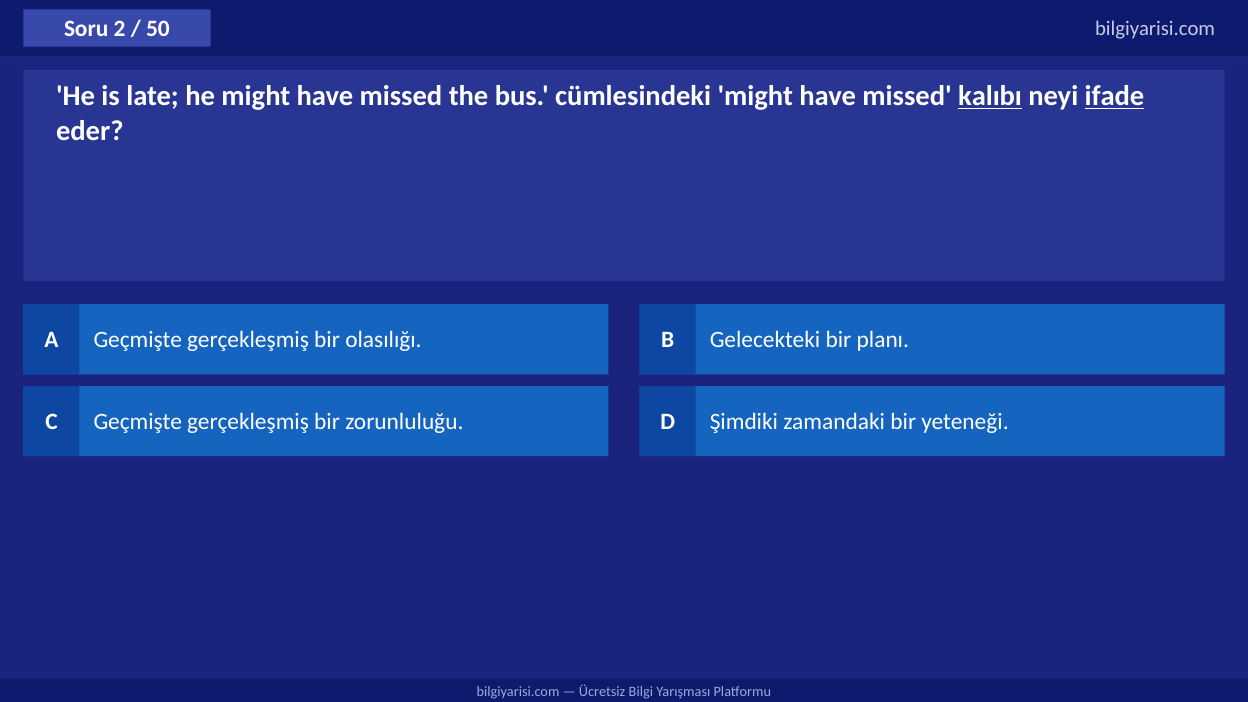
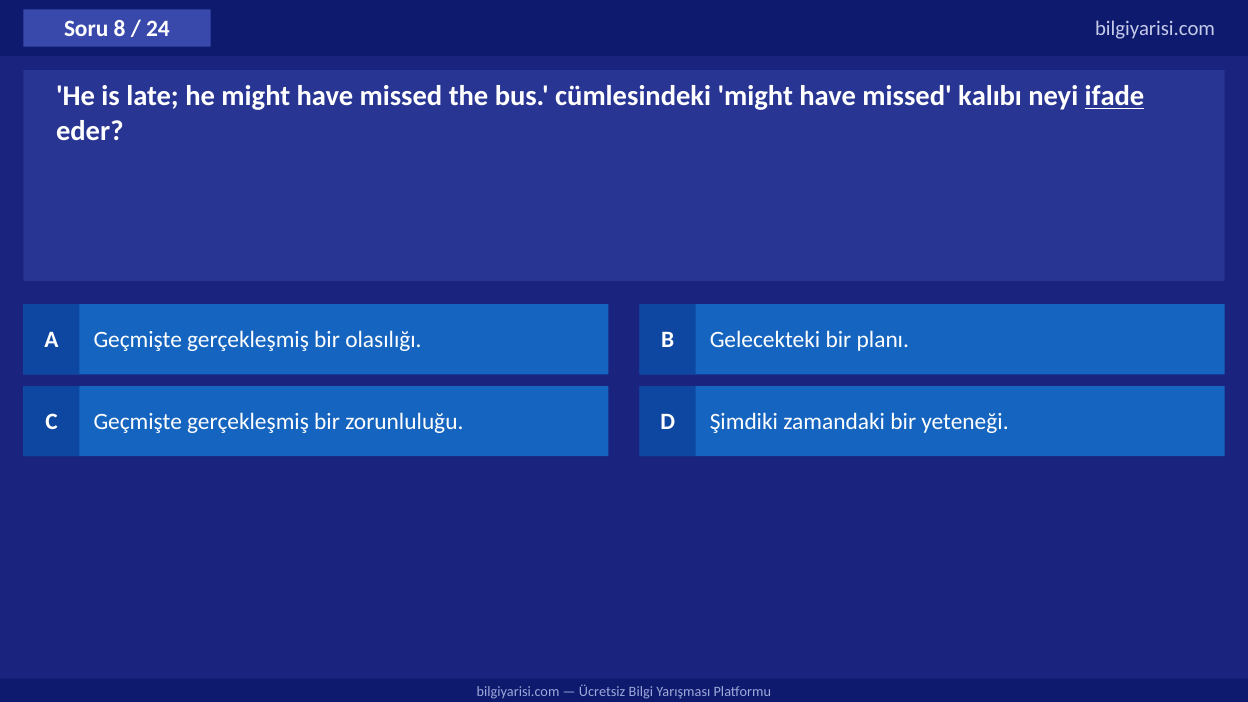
2: 2 -> 8 (120, 29)
50: 50 -> 24 (158, 29)
kalıbı underline: present -> none (990, 96)
